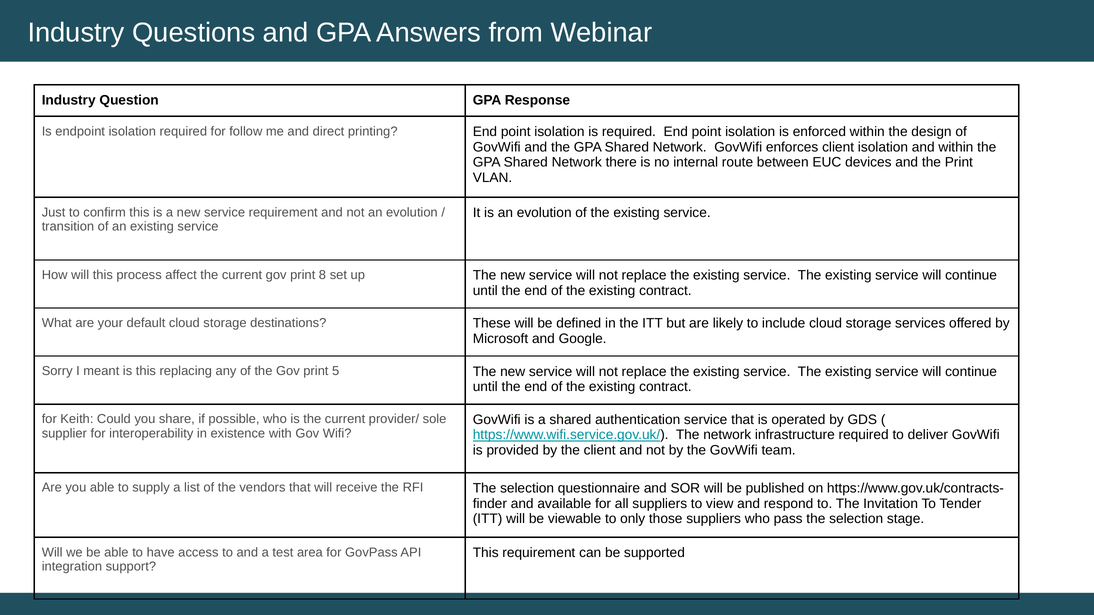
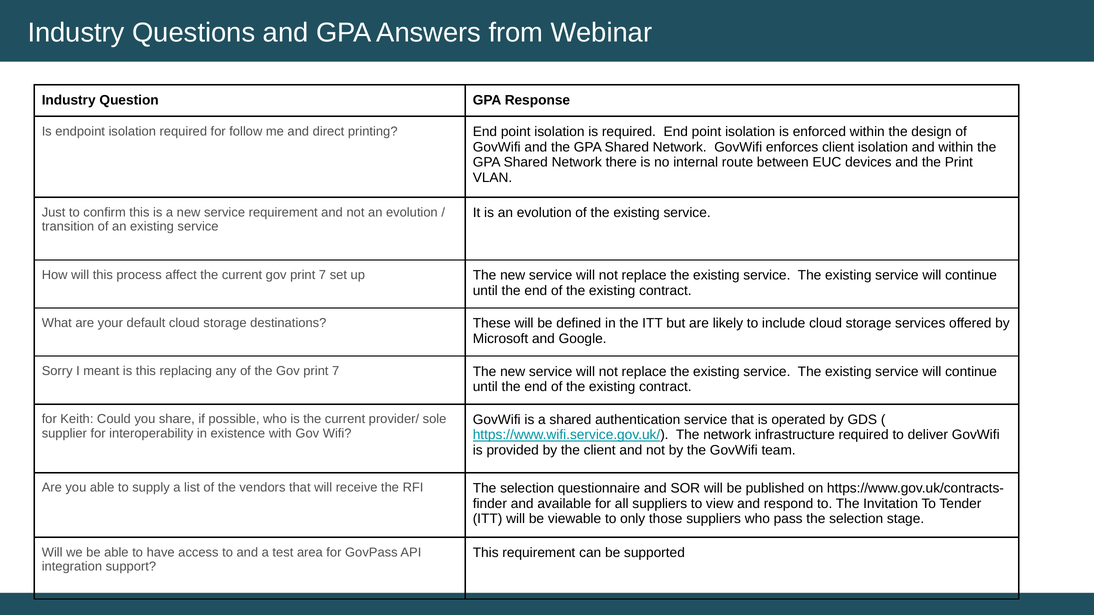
current gov print 8: 8 -> 7 (322, 275)
the Gov print 5: 5 -> 7 (336, 371)
